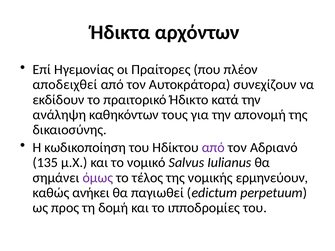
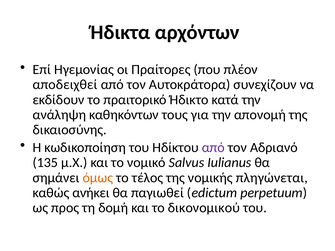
όμως colour: purple -> orange (98, 178)
ερμηνεύουν: ερμηνεύουν -> πληγώνεται (272, 178)
ιπποδρομίες: ιπποδρομίες -> δικονομικού (204, 208)
